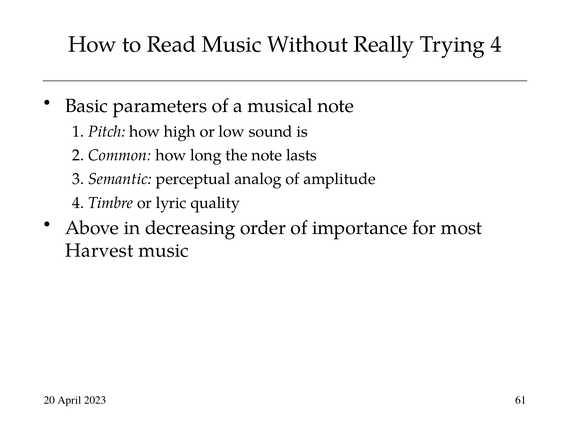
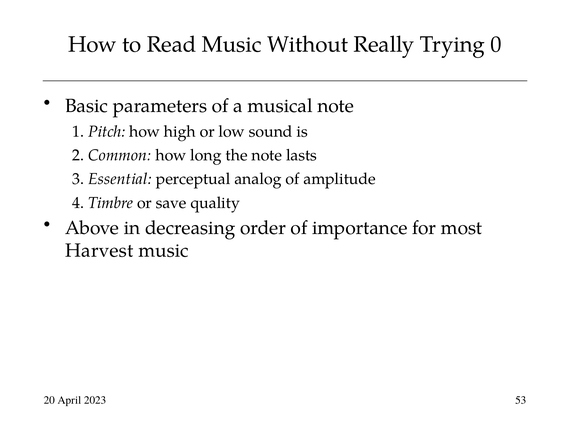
Trying 4: 4 -> 0 (496, 44)
Semantic: Semantic -> Essential (120, 179)
lyric: lyric -> save (171, 203)
61: 61 -> 53 (521, 400)
